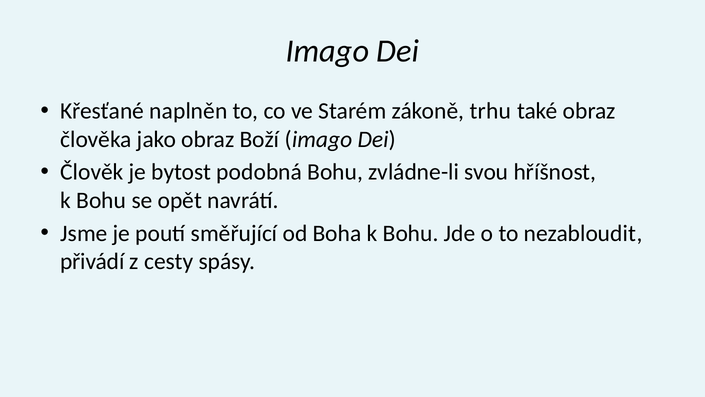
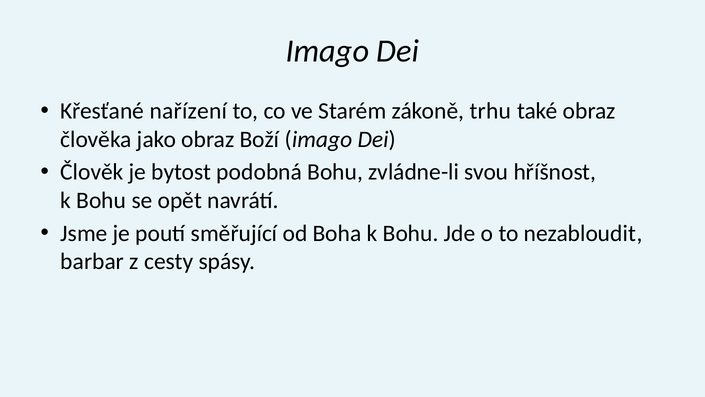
naplněn: naplněn -> nařízení (188, 111)
přivádí: přivádí -> barbar (92, 261)
